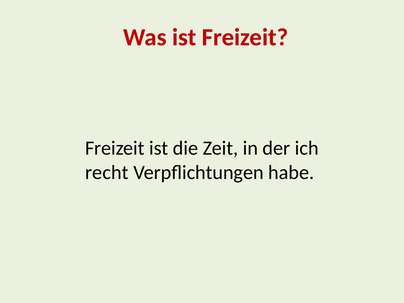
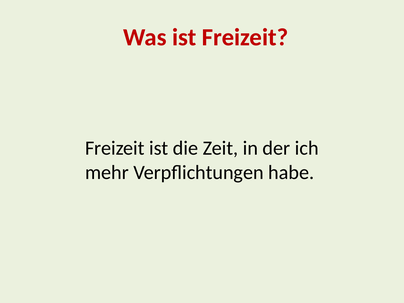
recht: recht -> mehr (107, 172)
